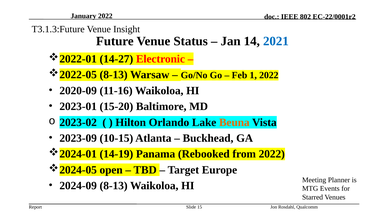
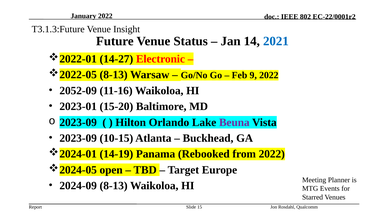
1: 1 -> 9 (253, 75)
2020-09: 2020-09 -> 2052-09 (78, 91)
2023-02: 2023-02 -> 2023-09 (78, 123)
Beuna colour: orange -> purple (234, 123)
